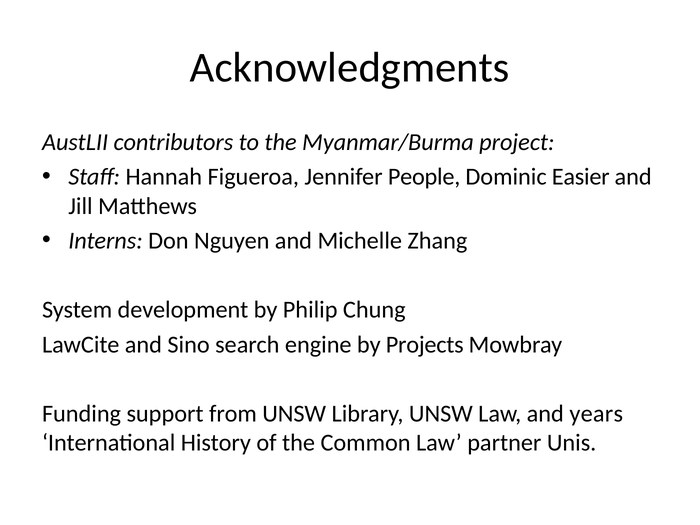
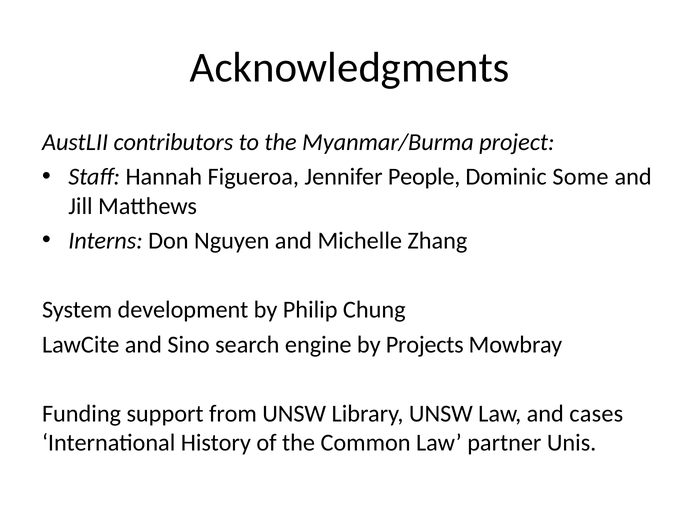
Easier: Easier -> Some (580, 177)
years: years -> cases (596, 414)
